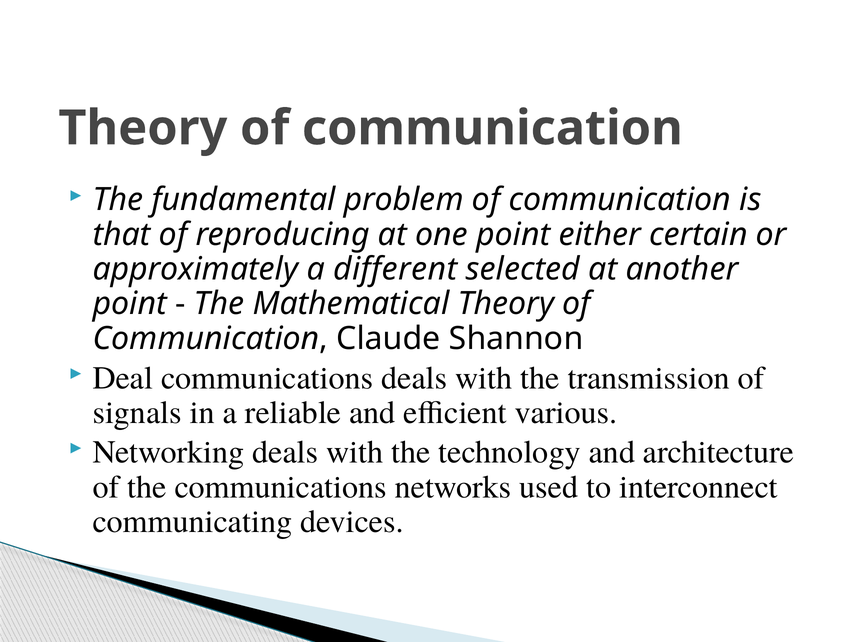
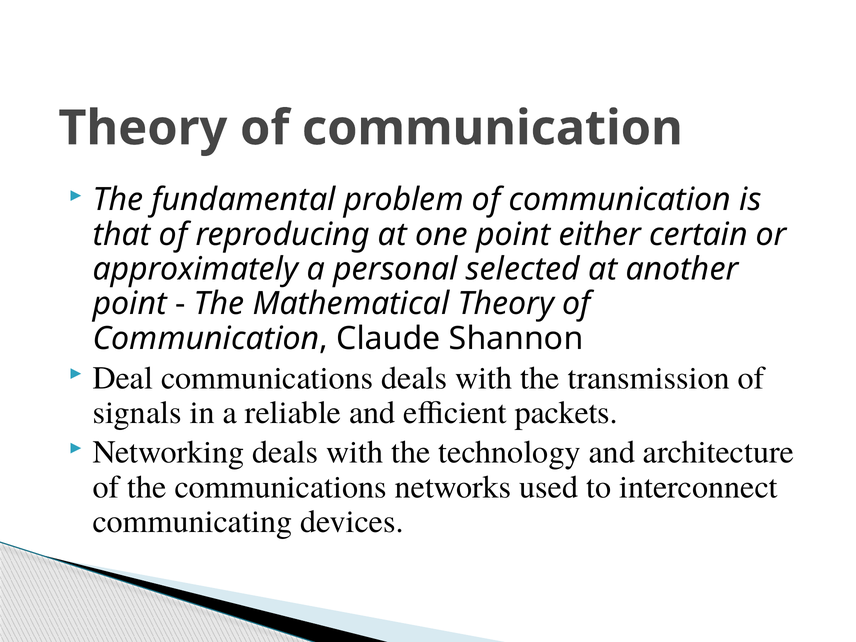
different: different -> personal (395, 269)
various: various -> packets (566, 413)
